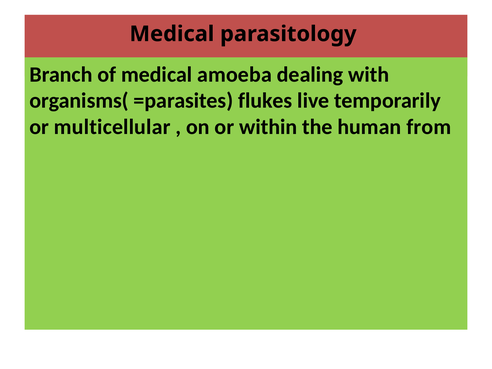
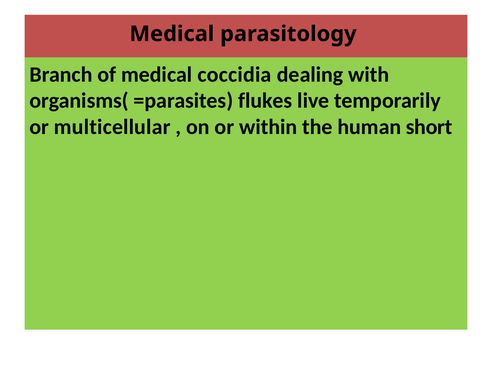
amoeba: amoeba -> coccidia (234, 75)
from: from -> short (429, 127)
